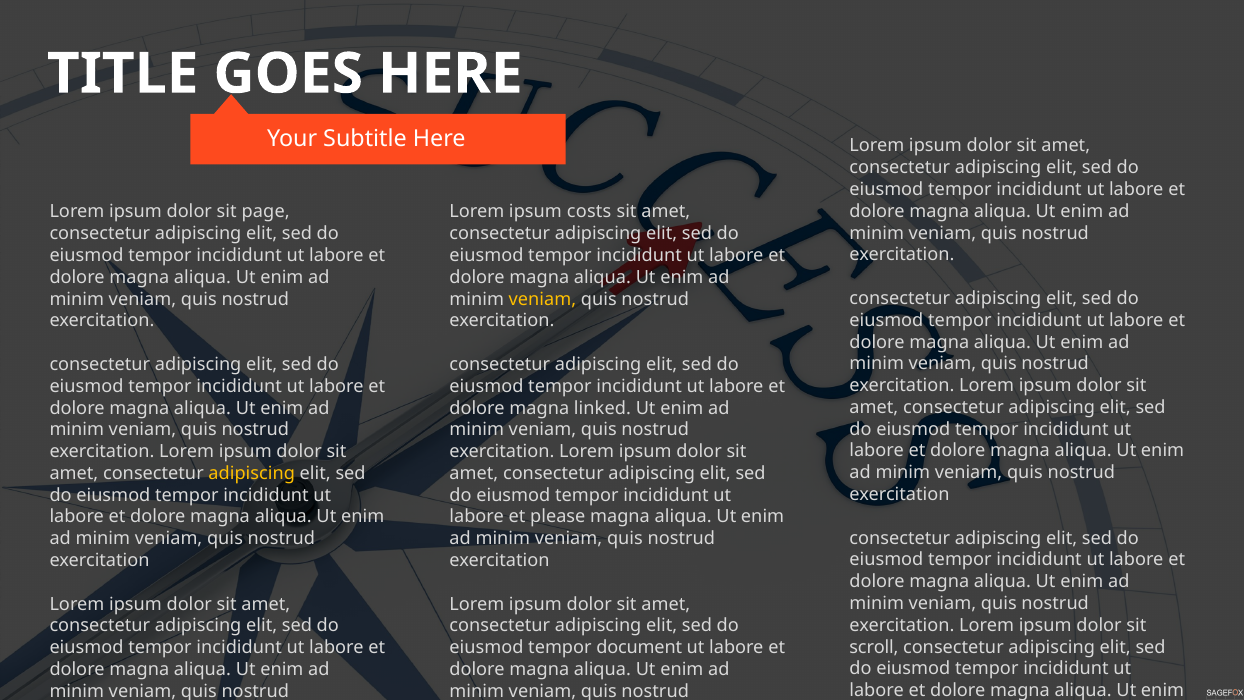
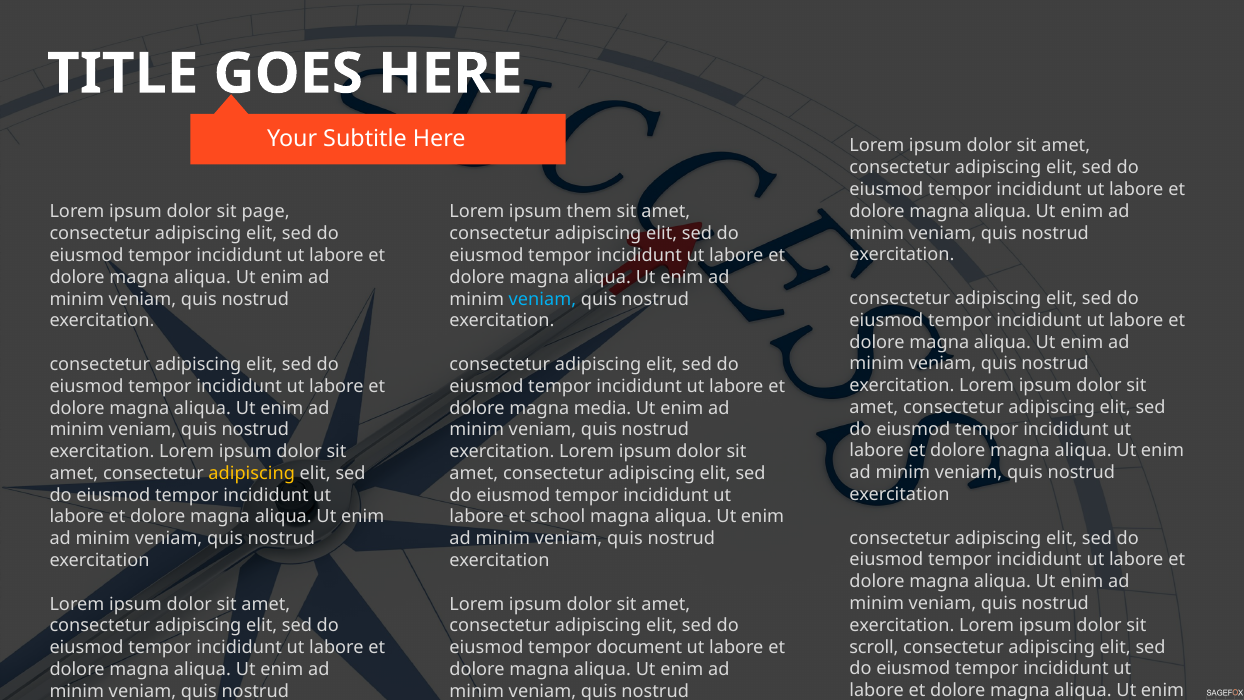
costs: costs -> them (589, 212)
veniam colour: yellow -> light blue (542, 299)
linked: linked -> media (603, 408)
please: please -> school (558, 517)
